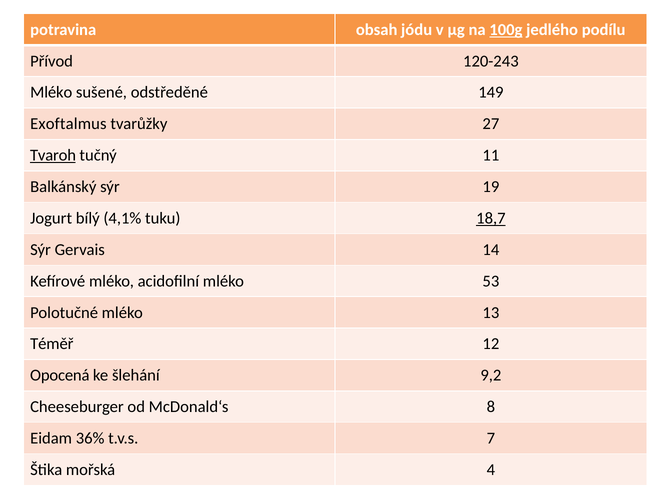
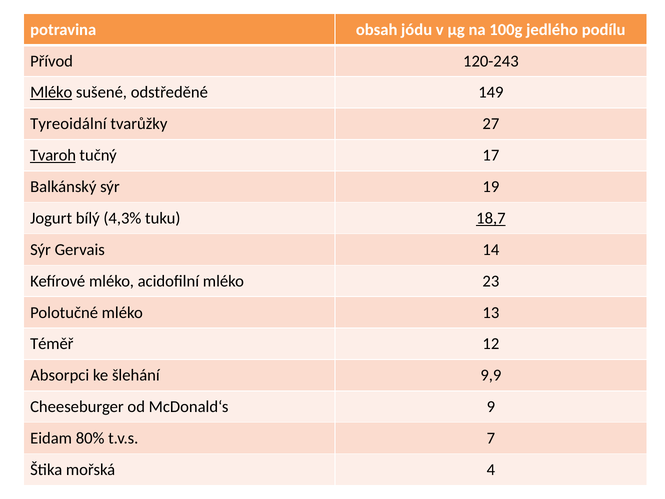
100g underline: present -> none (506, 30)
Mléko underline: none -> present (51, 92)
Exoftalmus: Exoftalmus -> Tyreoidální (68, 124)
11: 11 -> 17 (491, 155)
4,1%: 4,1% -> 4,3% (122, 218)
53: 53 -> 23 (491, 281)
Opocená: Opocená -> Absorpci (60, 375)
9,2: 9,2 -> 9,9 (491, 375)
8: 8 -> 9 (491, 407)
36%: 36% -> 80% (90, 438)
